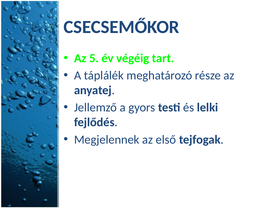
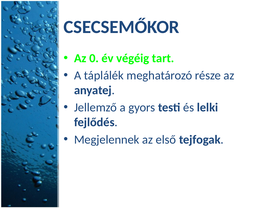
5: 5 -> 0 (94, 58)
